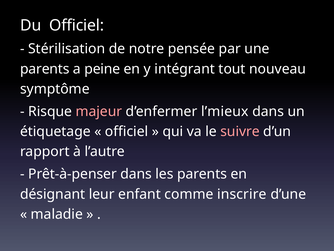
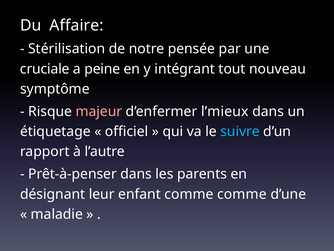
Du Officiel: Officiel -> Affaire (76, 25)
parents: parents -> cruciale (45, 69)
suivre colour: pink -> light blue (240, 131)
comme inscrire: inscrire -> comme (242, 194)
